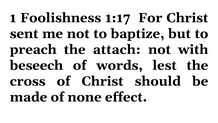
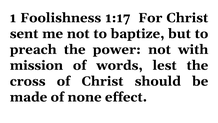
attach: attach -> power (117, 49)
beseech: beseech -> mission (36, 65)
